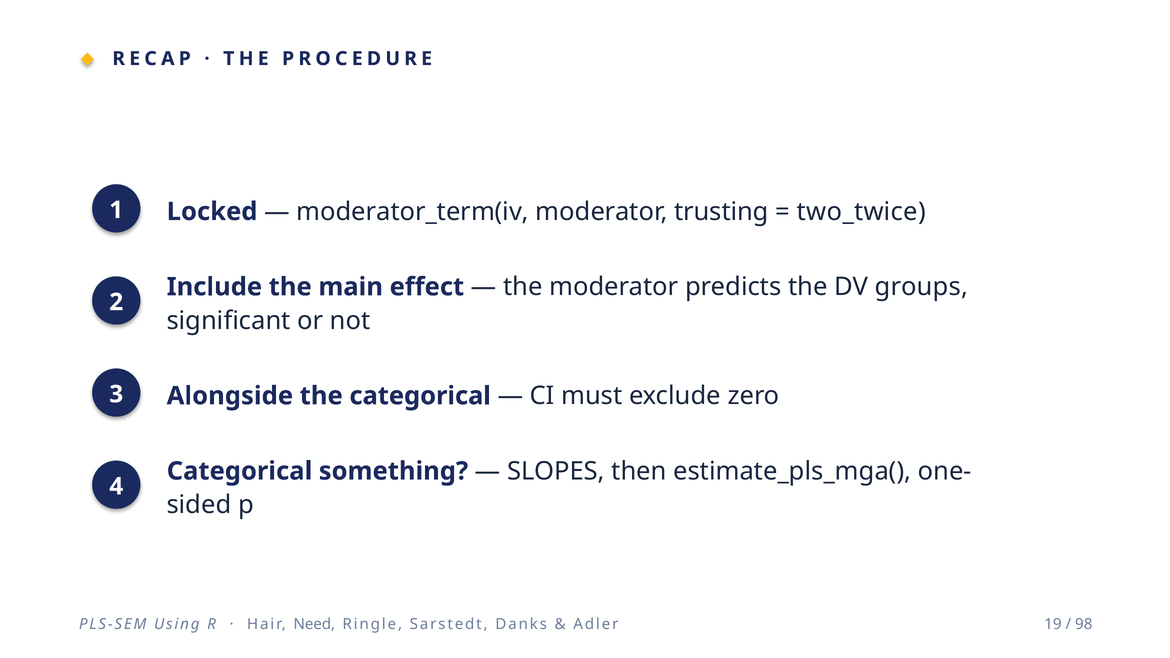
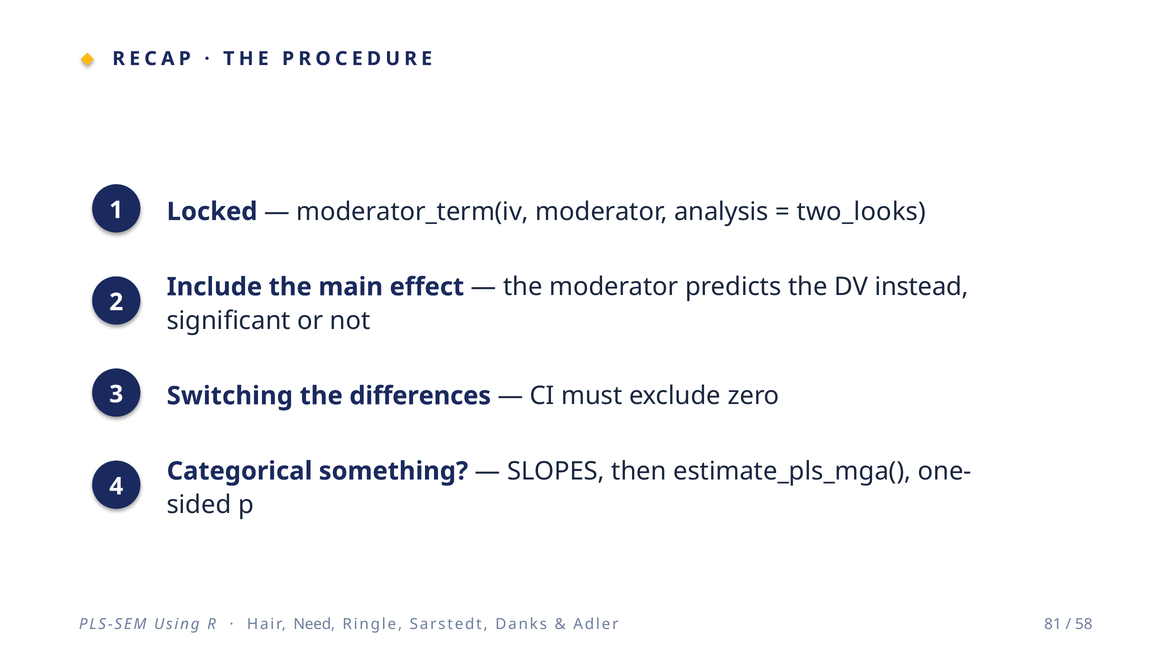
trusting: trusting -> analysis (721, 212)
two_twice: two_twice -> two_looks (861, 212)
groups: groups -> instead (922, 287)
Alongside: Alongside -> Switching (230, 396)
the categorical: categorical -> differences (420, 396)
19: 19 -> 81 (1053, 624)
98: 98 -> 58 (1084, 624)
